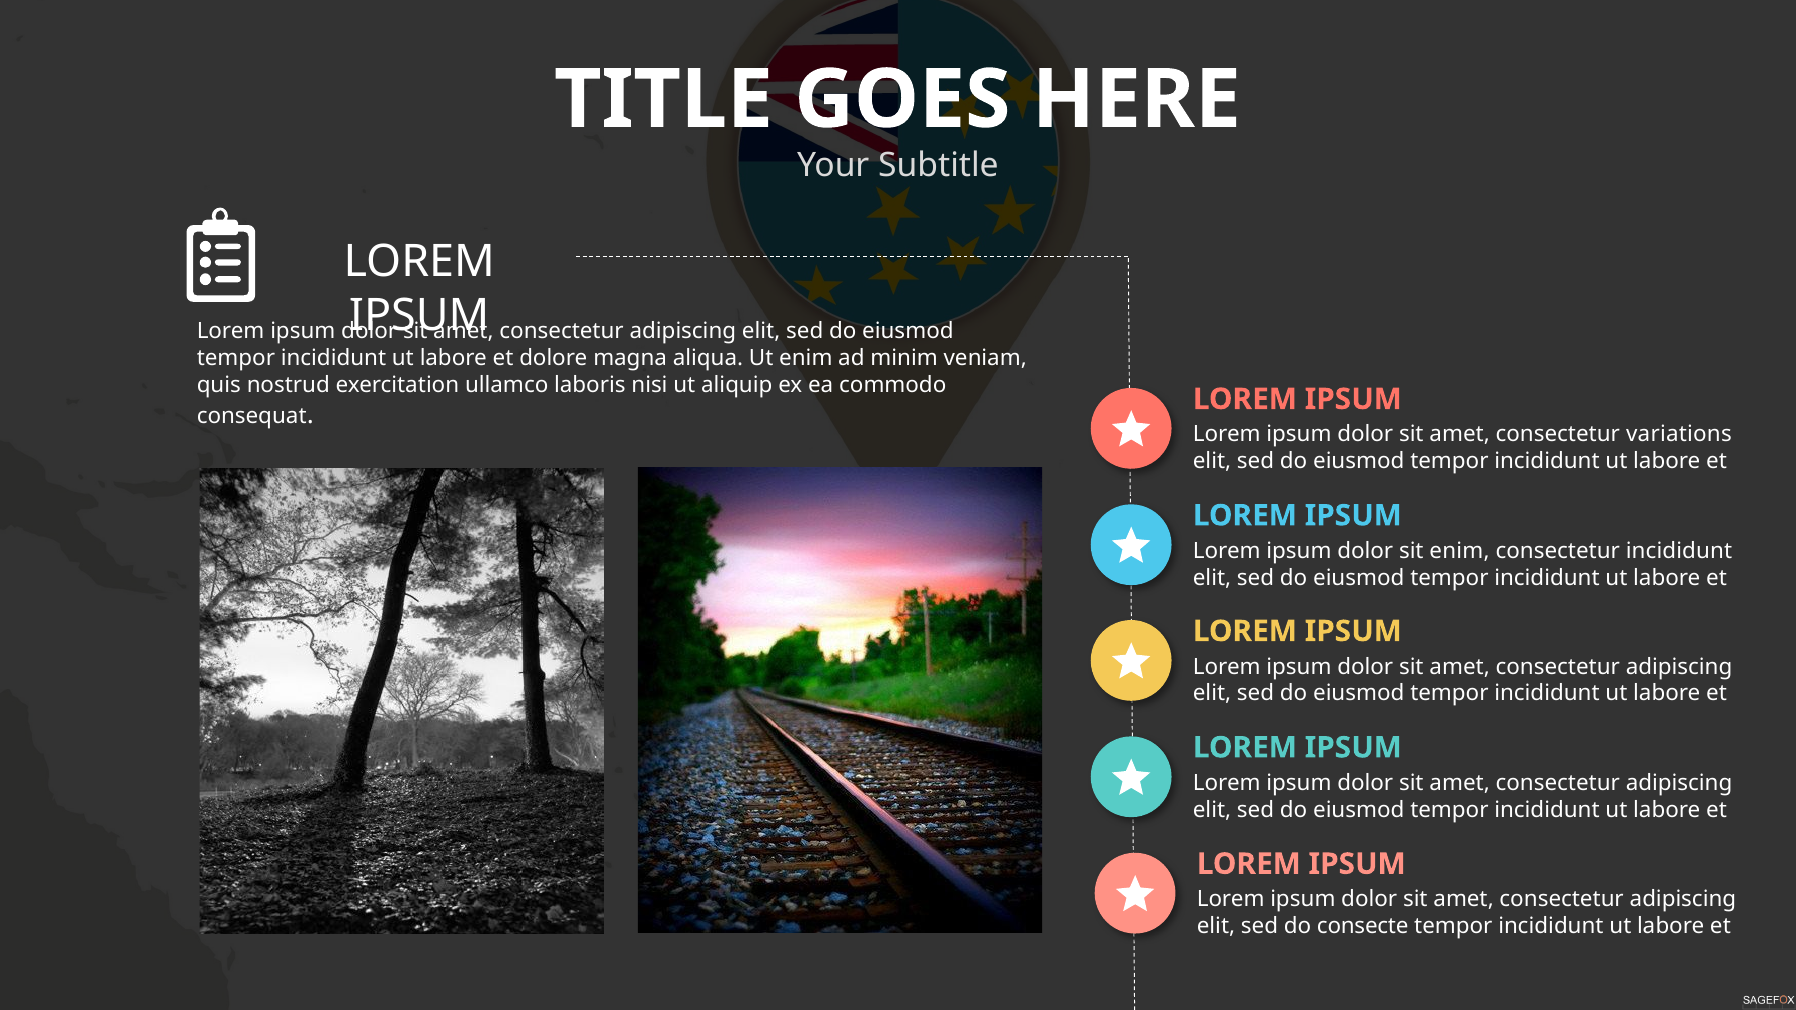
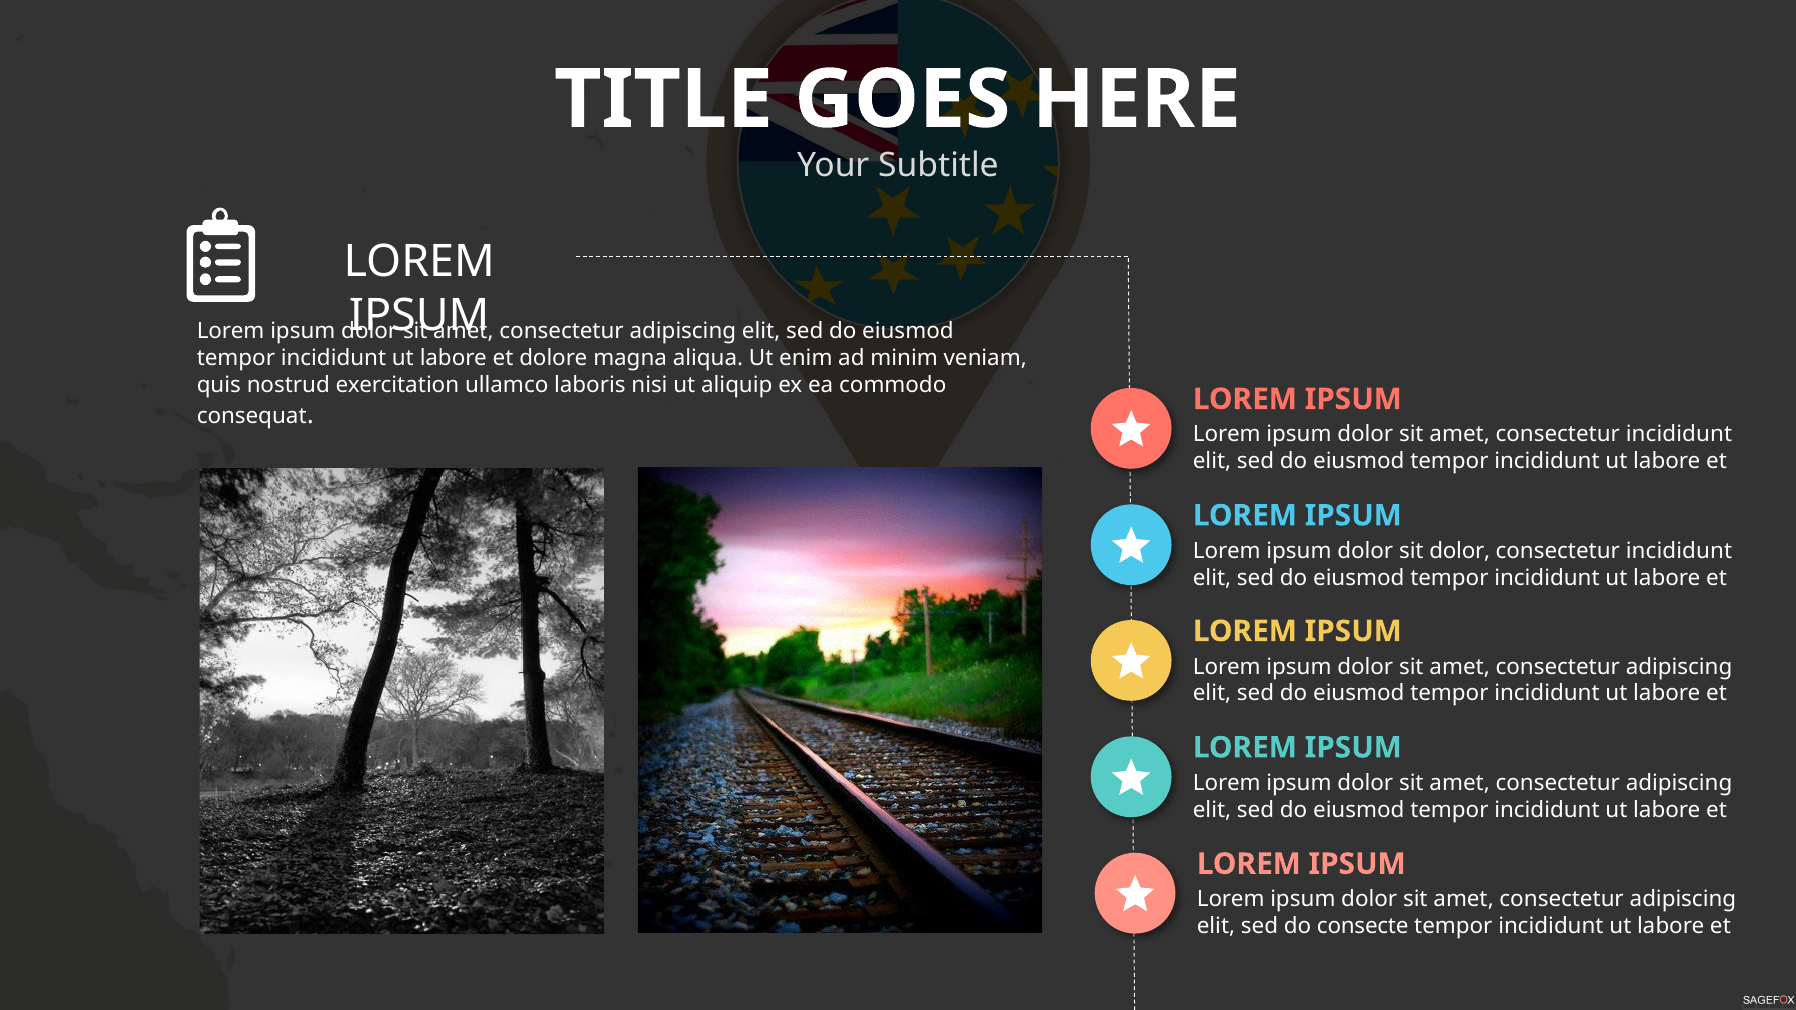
amet consectetur variations: variations -> incididunt (1679, 435)
sit enim: enim -> dolor (1460, 551)
